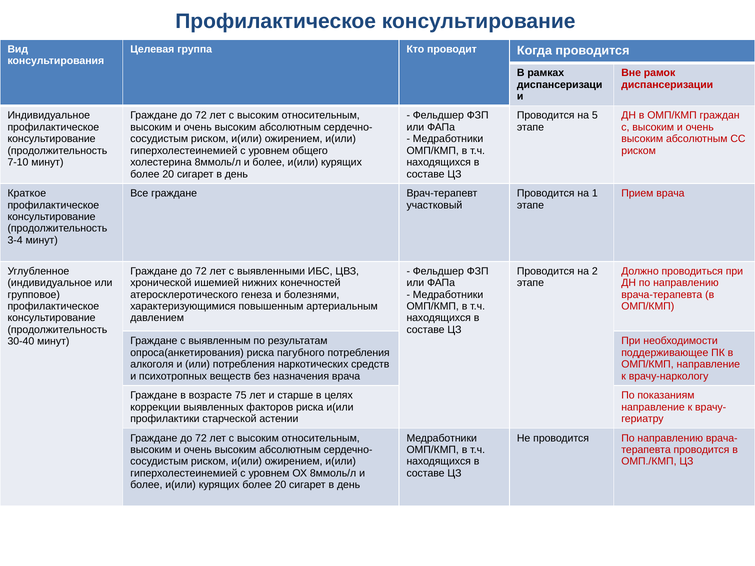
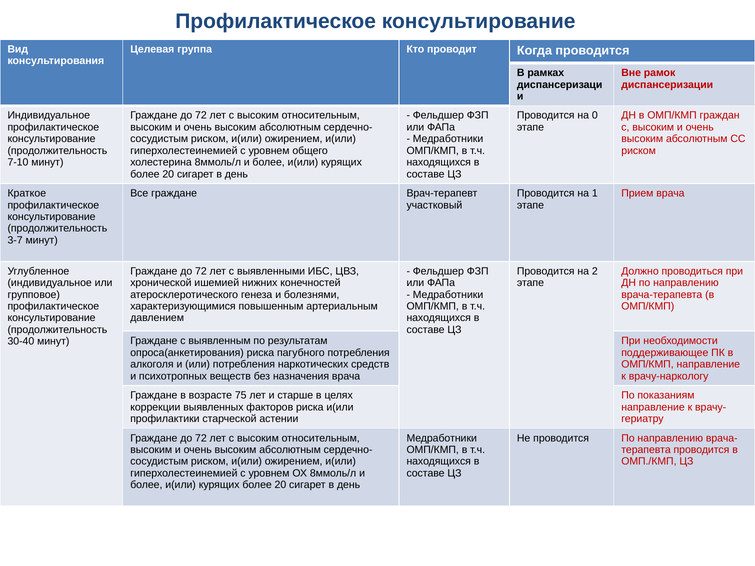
5: 5 -> 0 (595, 116)
3-4: 3-4 -> 3-7 (15, 240)
